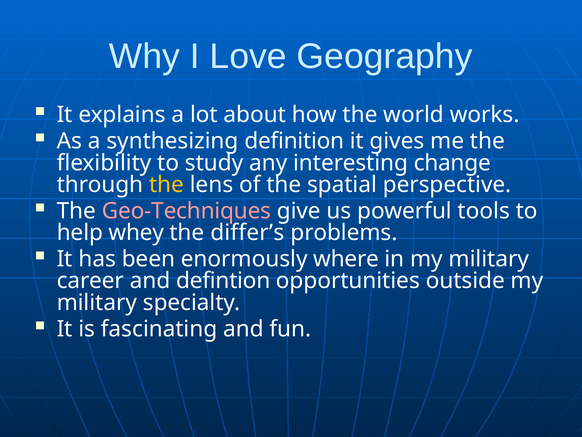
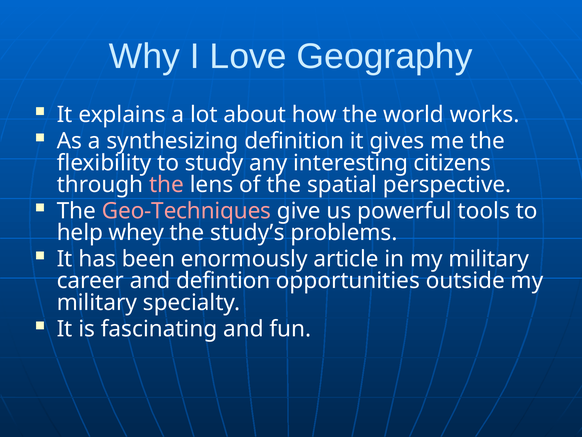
change: change -> citizens (452, 163)
the colour: yellow -> pink (167, 184)
differ’s: differ’s -> study’s (247, 232)
where: where -> article (346, 259)
